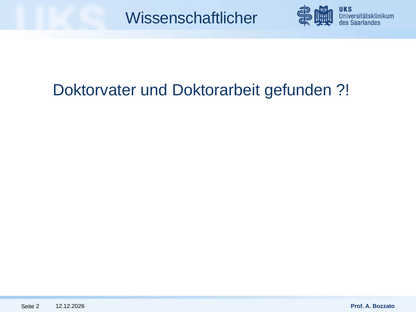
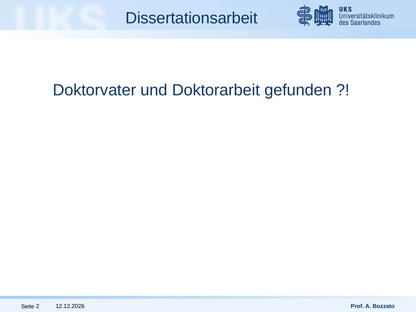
Wissenschaftlicher: Wissenschaftlicher -> Dissertationsarbeit (192, 18)
